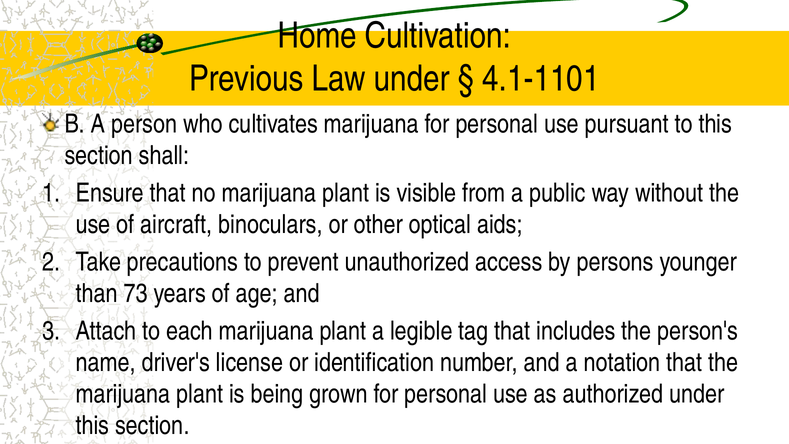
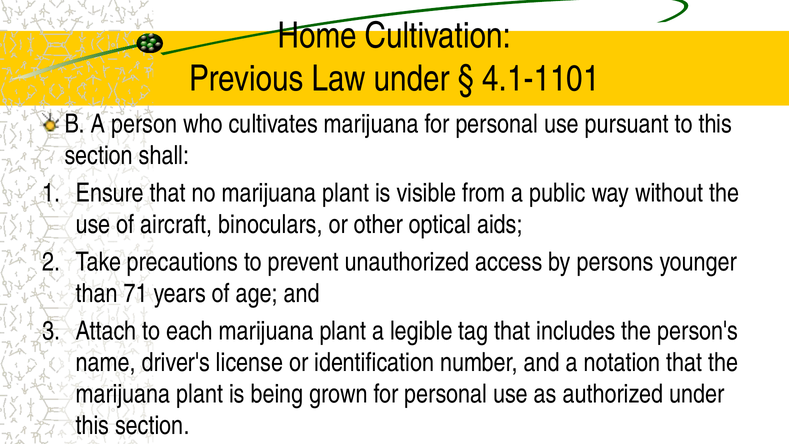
73: 73 -> 71 (136, 293)
